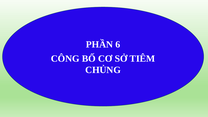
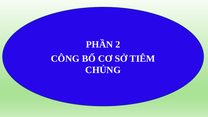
6: 6 -> 2 (118, 45)
